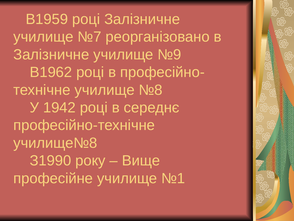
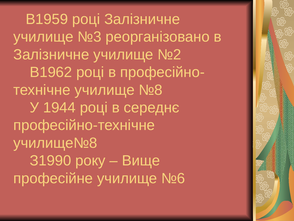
№7: №7 -> №3 (89, 37)
№9: №9 -> №2 (169, 54)
1942: 1942 -> 1944 (59, 107)
№1: №1 -> №6 (173, 178)
